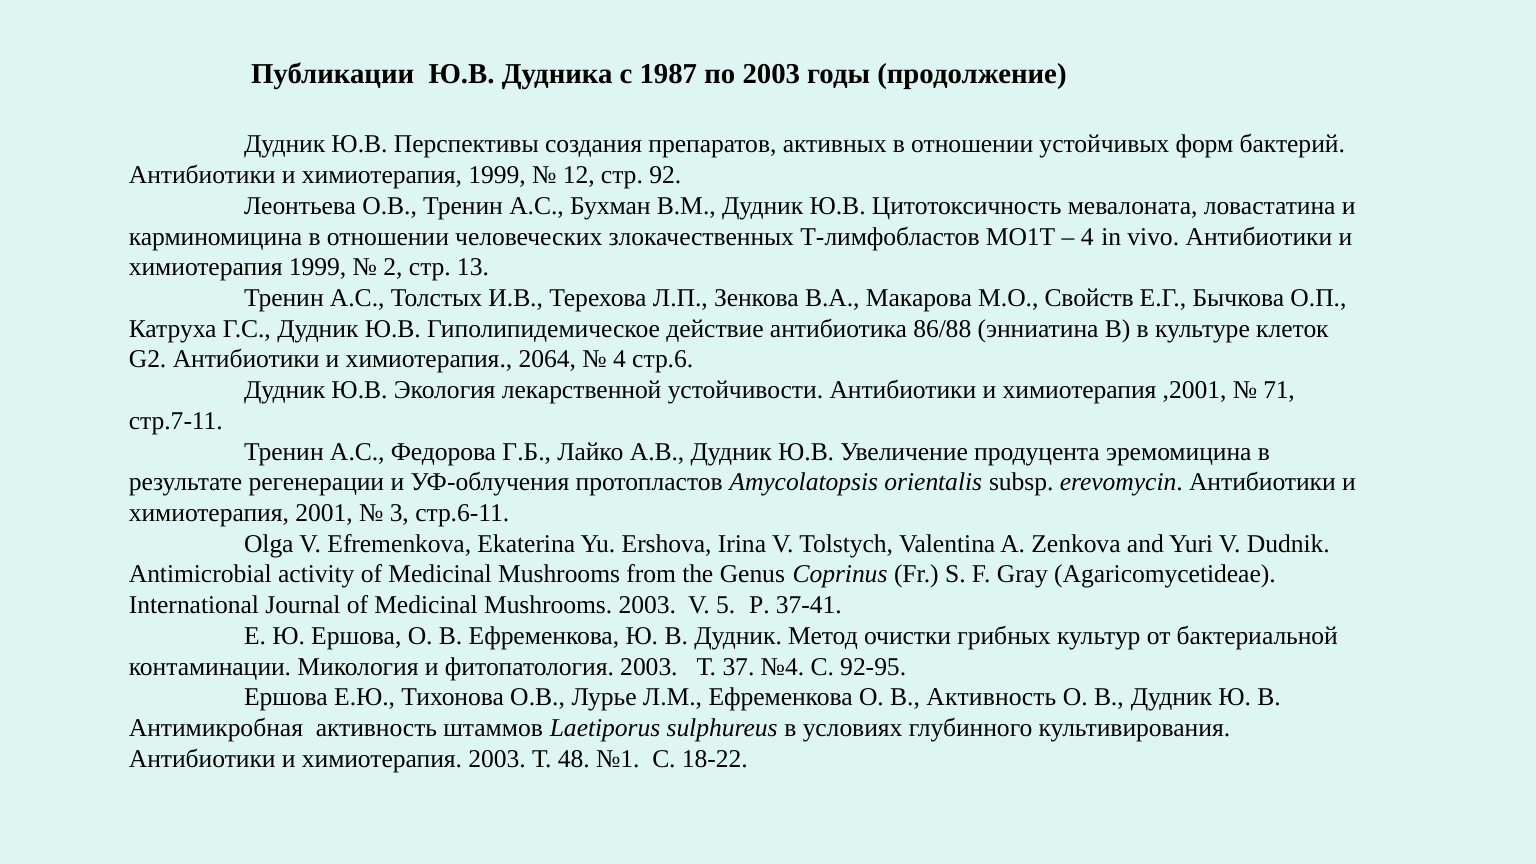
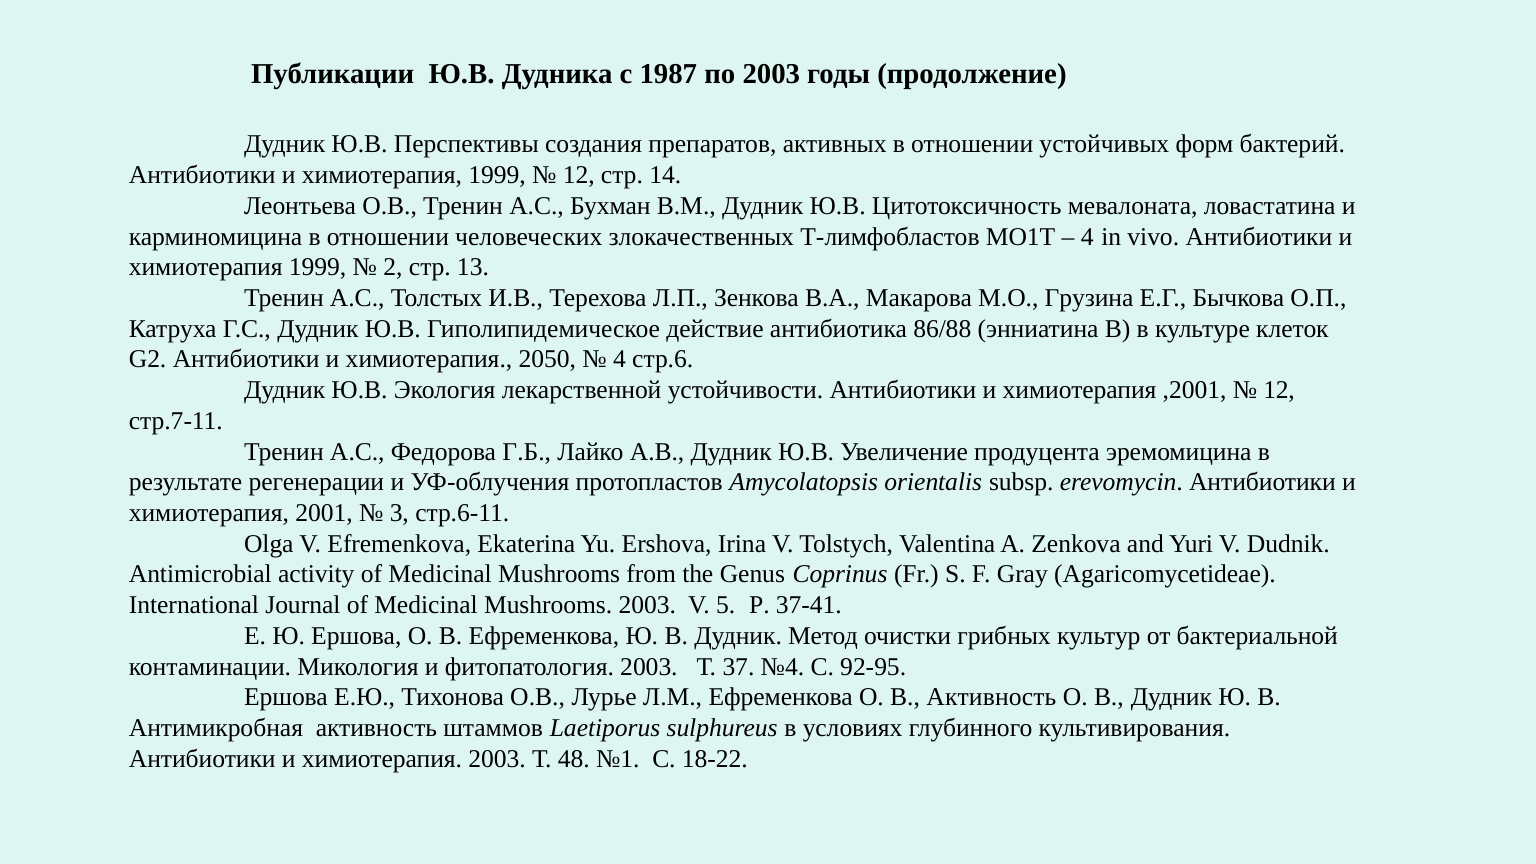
92: 92 -> 14 (665, 175)
Свойств: Свойств -> Грузина (1089, 298)
2064: 2064 -> 2050 (547, 360)
71: 71 -> 12 (1279, 390)
